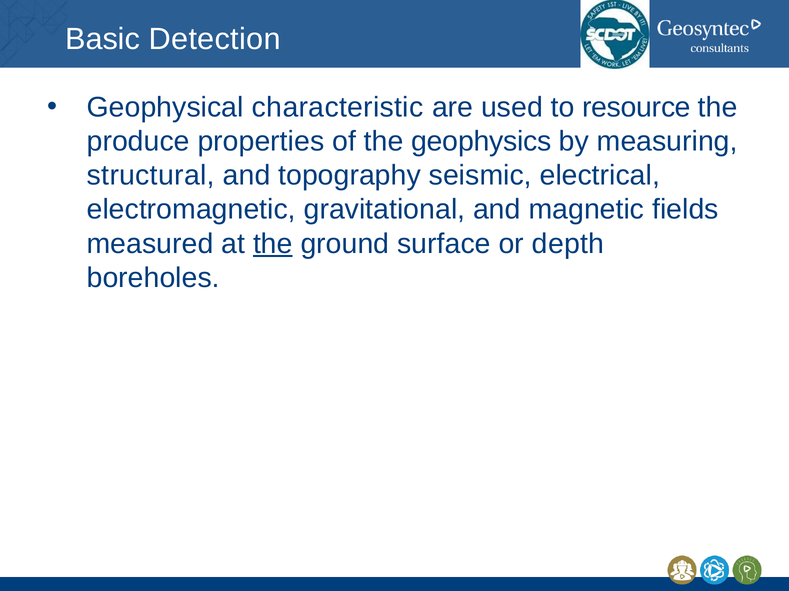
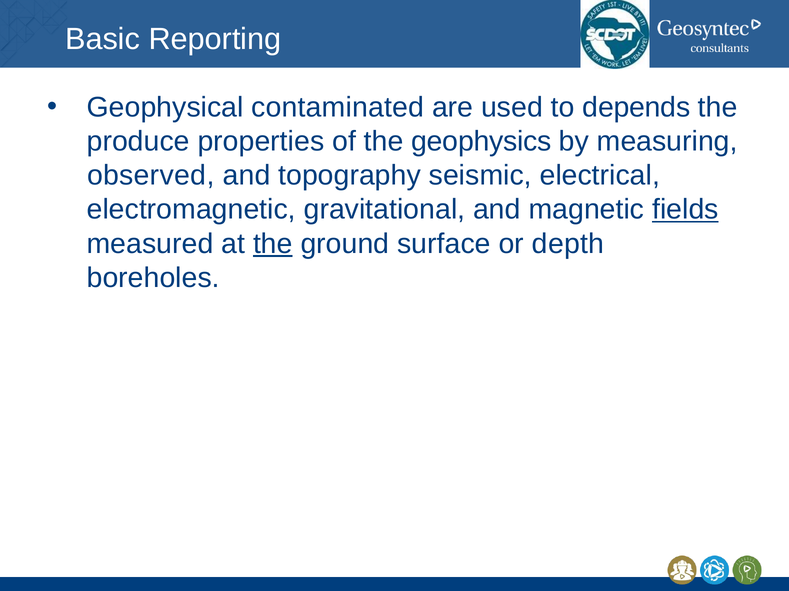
Detection: Detection -> Reporting (215, 39)
characteristic: characteristic -> contaminated (338, 107)
resource: resource -> depends (636, 107)
structural: structural -> observed (151, 176)
fields underline: none -> present (685, 210)
